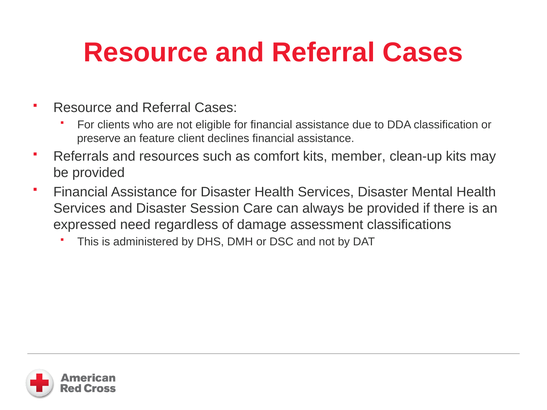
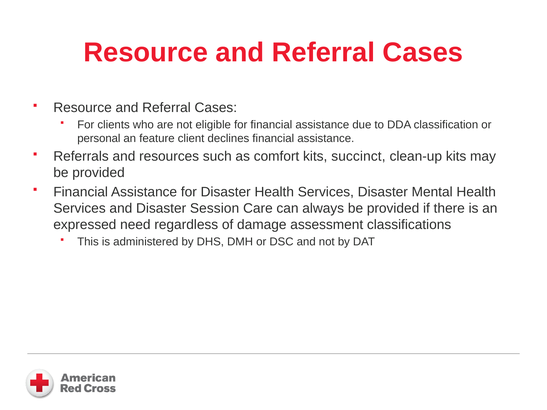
preserve: preserve -> personal (99, 138)
member: member -> succinct (358, 156)
